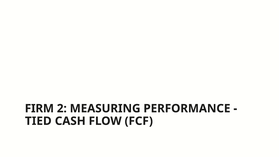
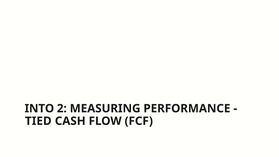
FIRM: FIRM -> INTO (39, 108)
